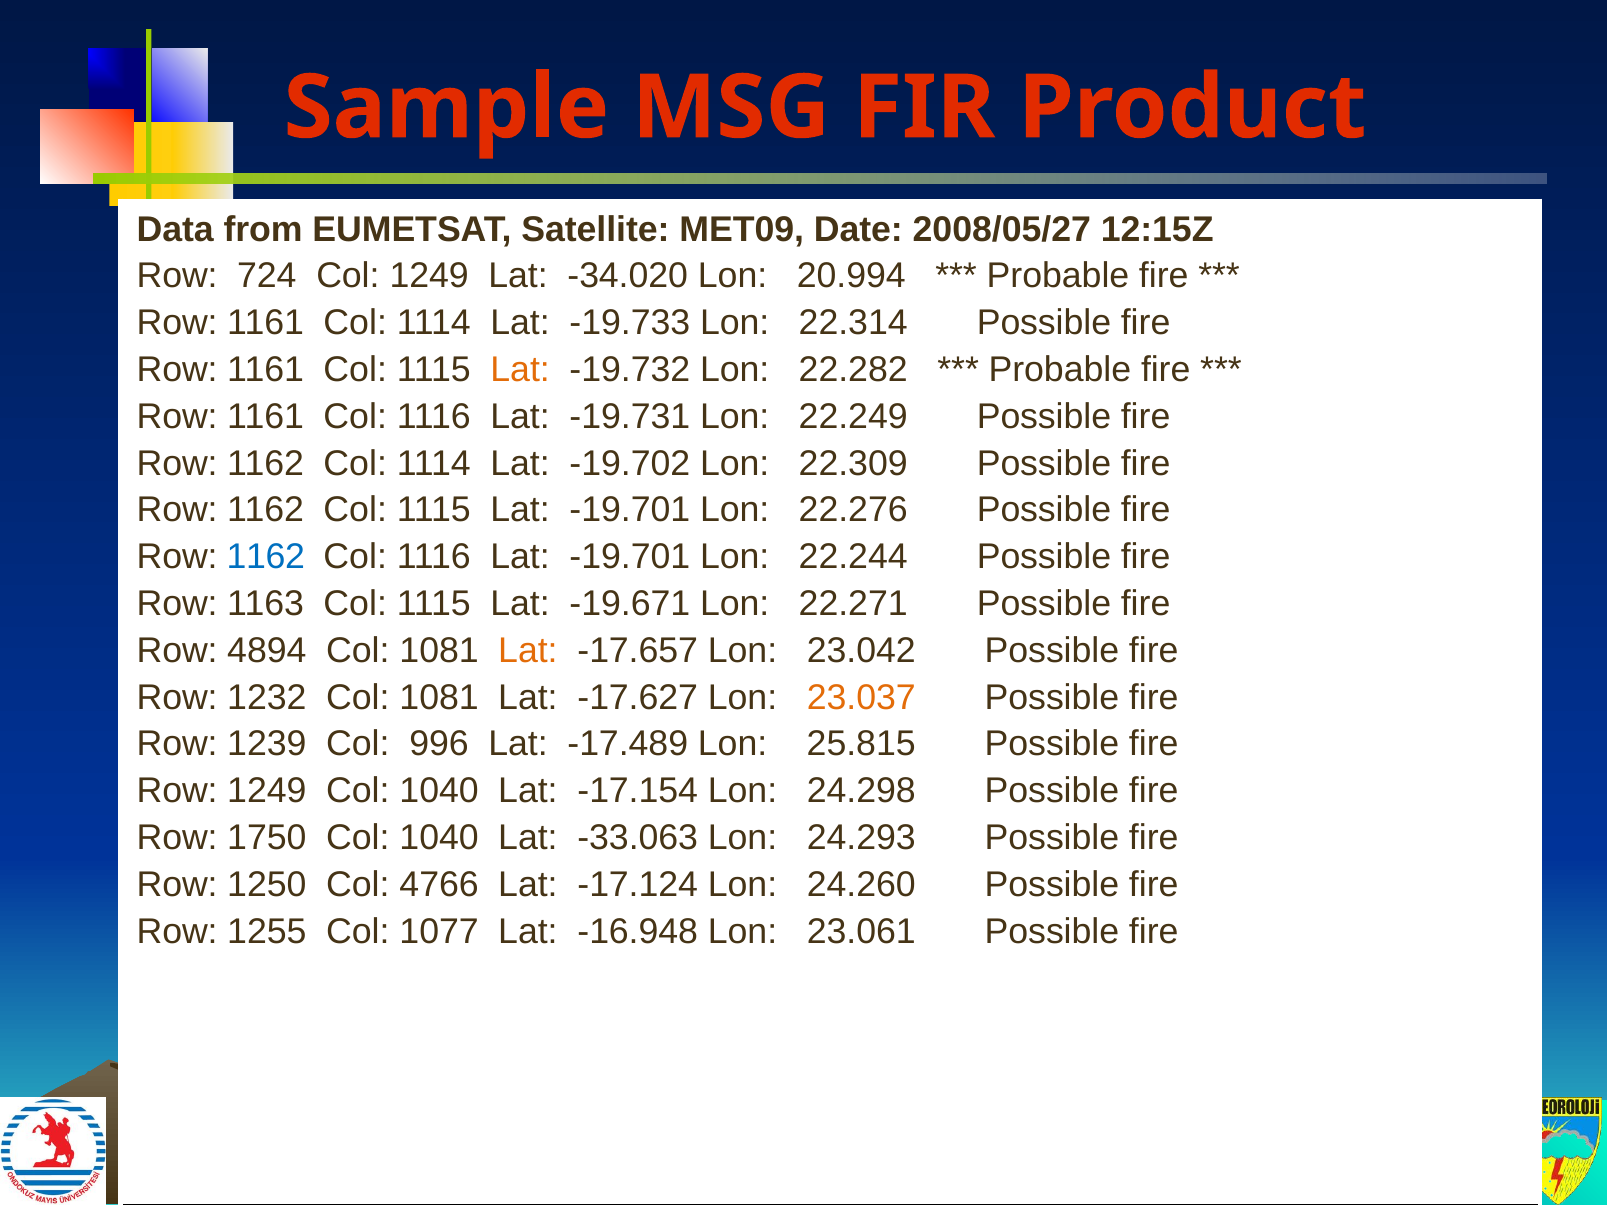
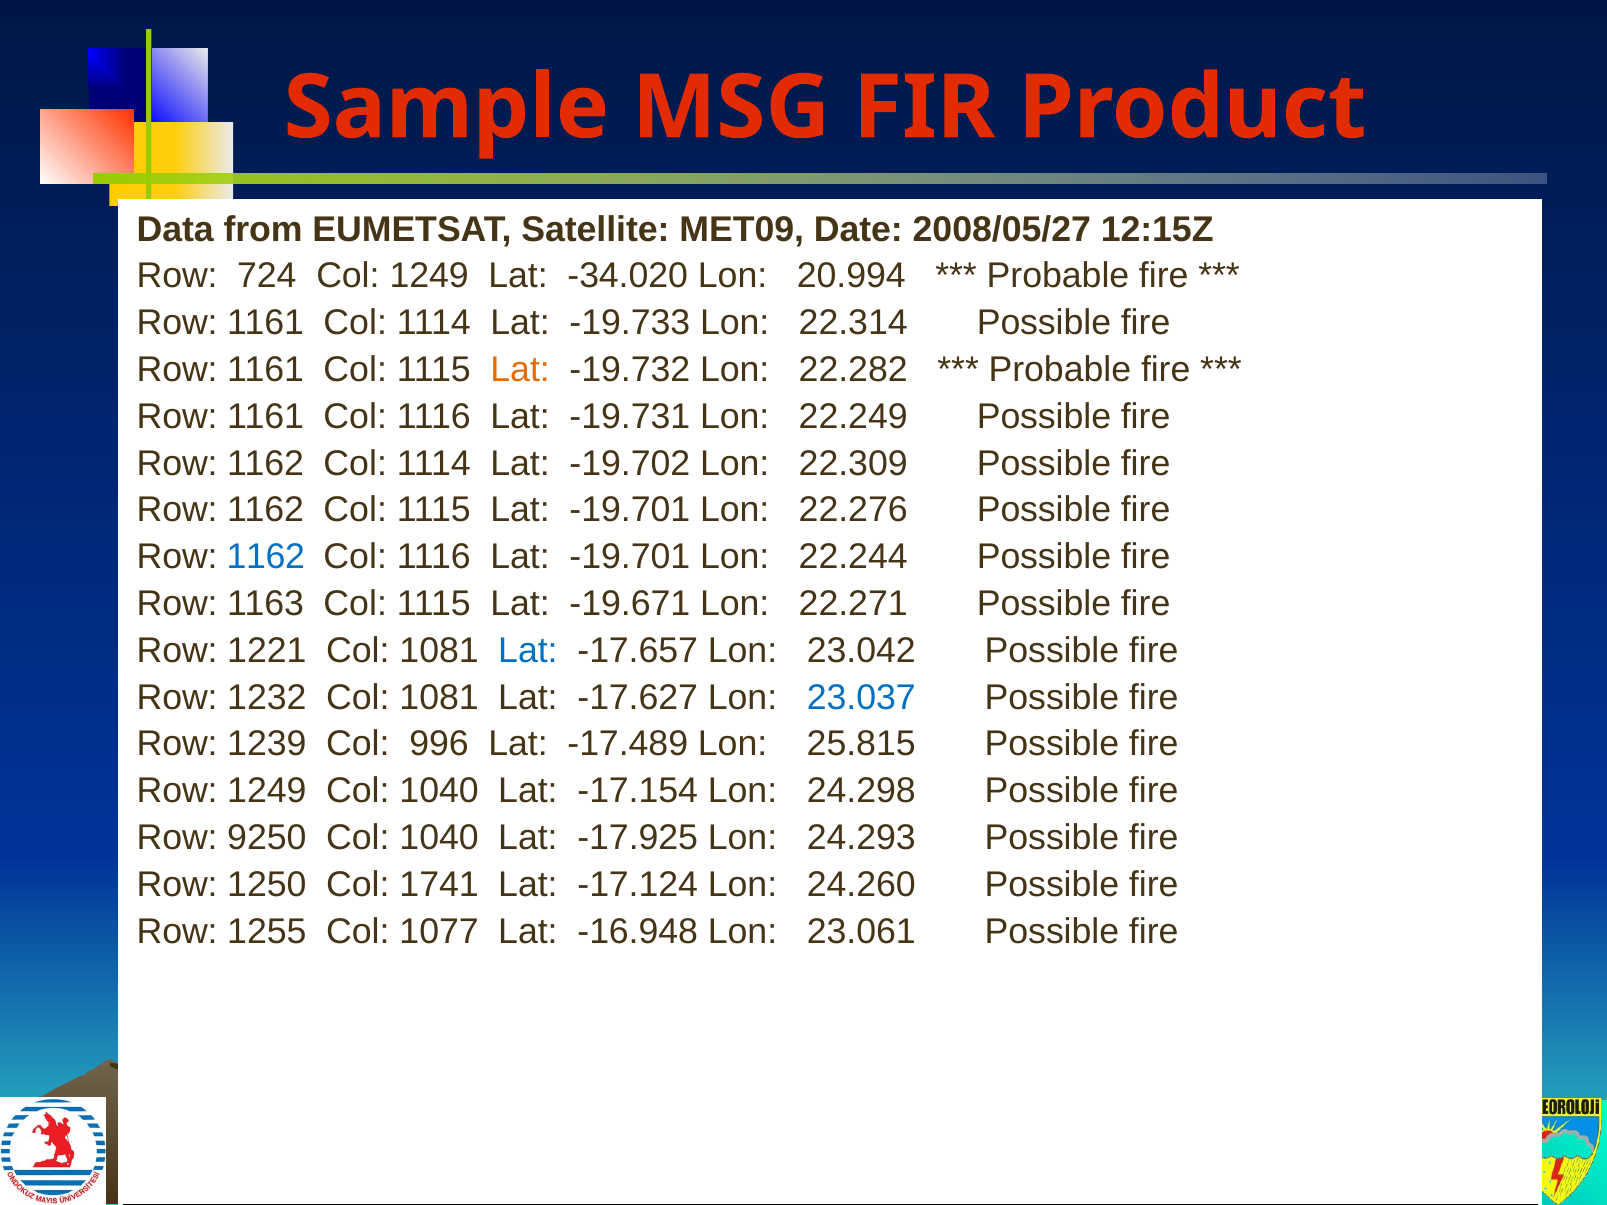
4894: 4894 -> 1221 (267, 651)
Lat colour: orange -> blue (528, 651)
23.037 colour: orange -> blue (861, 697)
1750: 1750 -> 9250 (267, 838)
-33.063: -33.063 -> -17.925 (638, 838)
4766: 4766 -> 1741 (439, 885)
